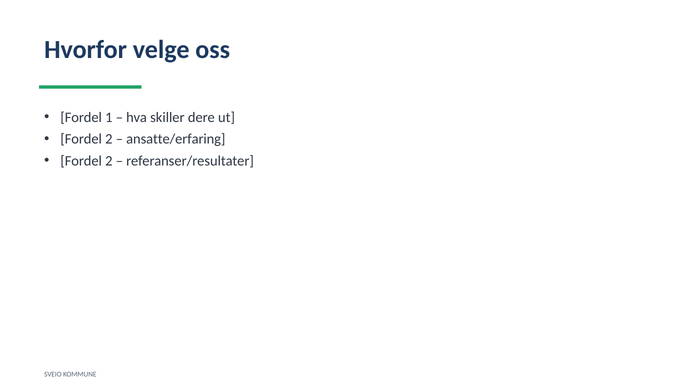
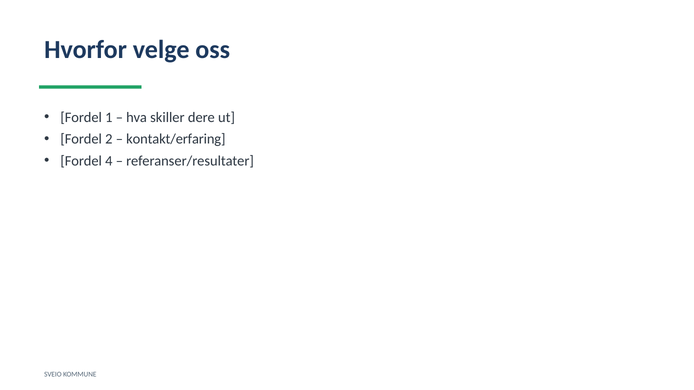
ansatte/erfaring: ansatte/erfaring -> kontakt/erfaring (176, 139)
2: 2 -> 4 (109, 161)
